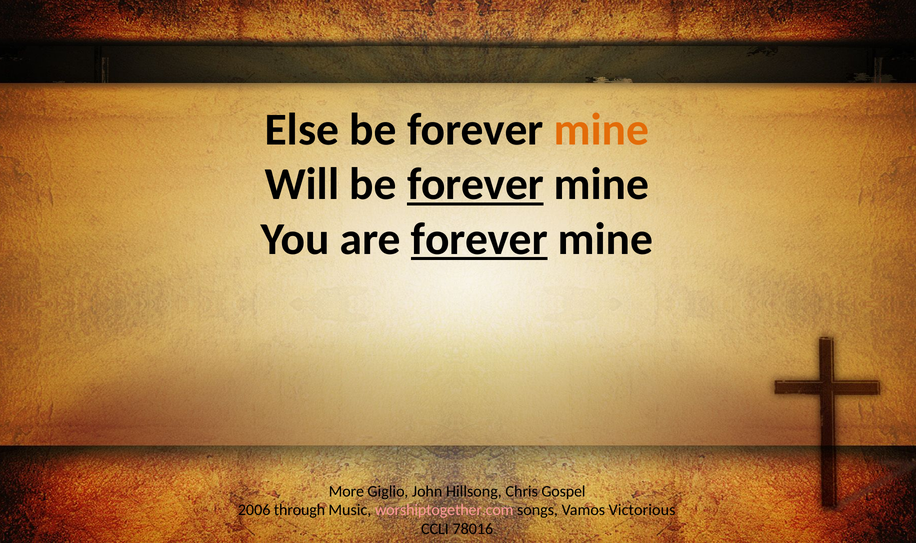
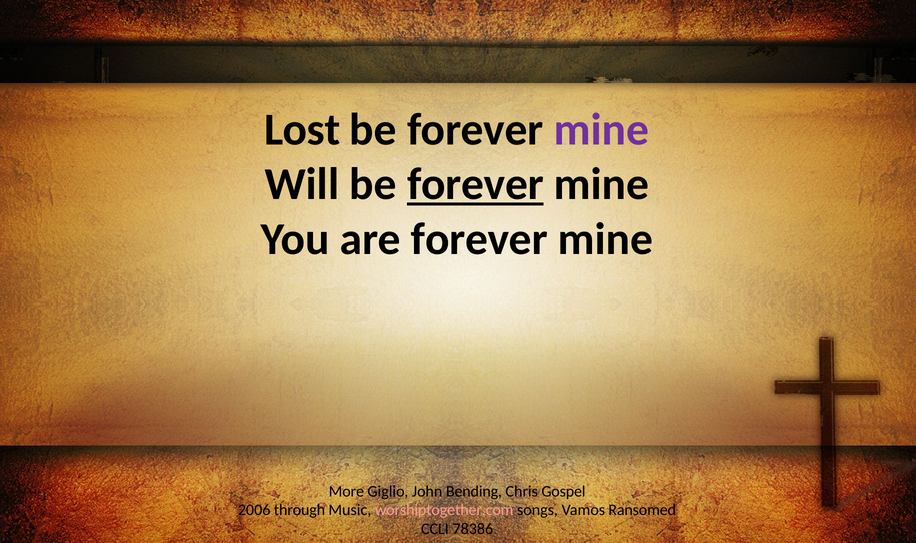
Else: Else -> Lost (302, 130)
mine colour: orange -> purple (602, 130)
forever underline: present -> none (479, 239)
Hillsong: Hillsong -> Bending (474, 491)
Victorious: Victorious -> Ransomed (642, 510)
78016: 78016 -> 78386 (473, 529)
